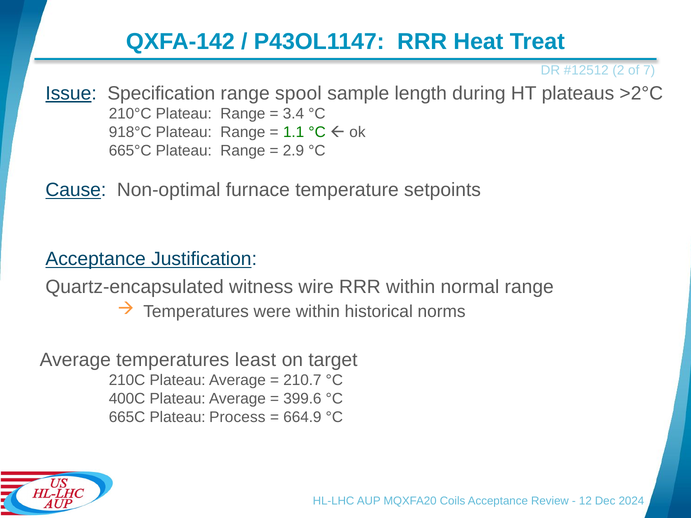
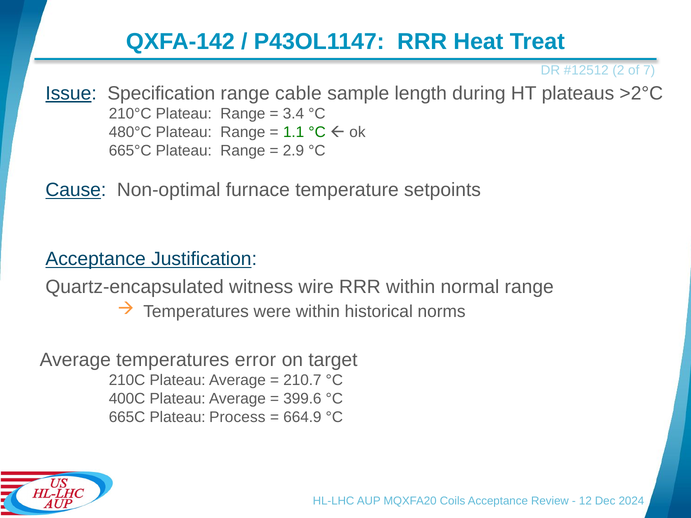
spool: spool -> cable (298, 93)
918°C: 918°C -> 480°C (130, 132)
least: least -> error (255, 360)
